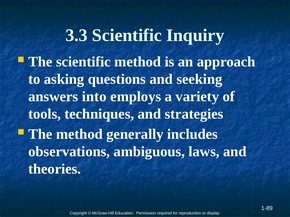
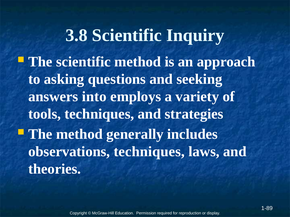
3.3: 3.3 -> 3.8 (77, 35)
observations ambiguous: ambiguous -> techniques (149, 152)
